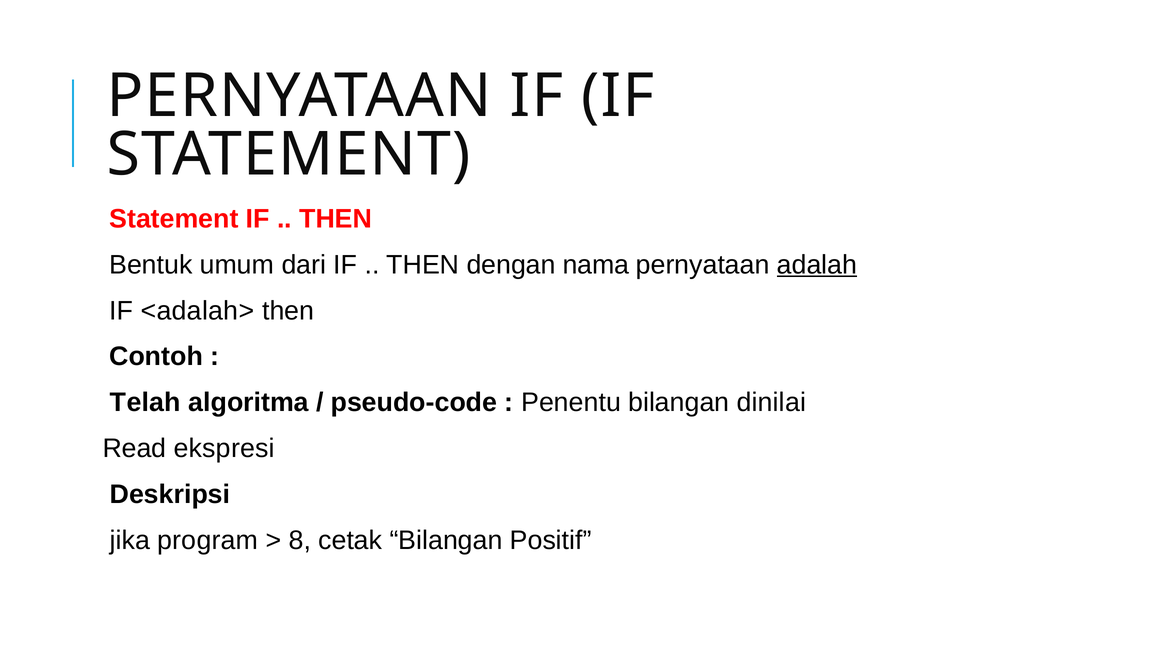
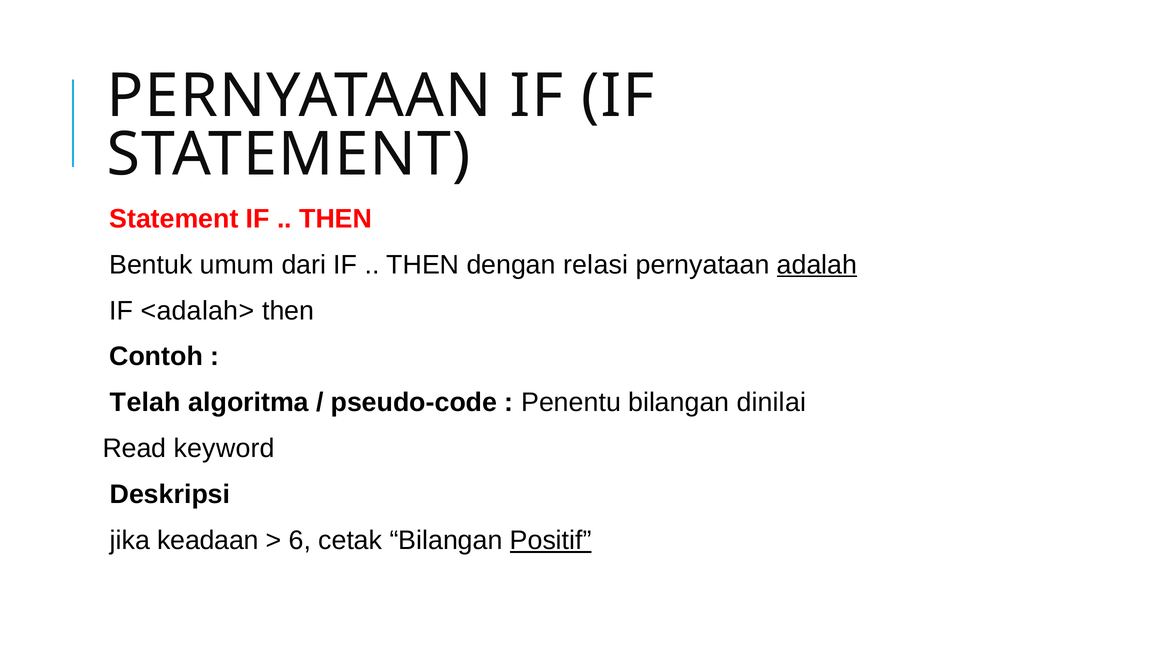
nama: nama -> relasi (596, 265)
ekspresi: ekspresi -> keyword (224, 448)
program: program -> keadaan (208, 540)
8: 8 -> 6 (300, 540)
Positif underline: none -> present (551, 540)
